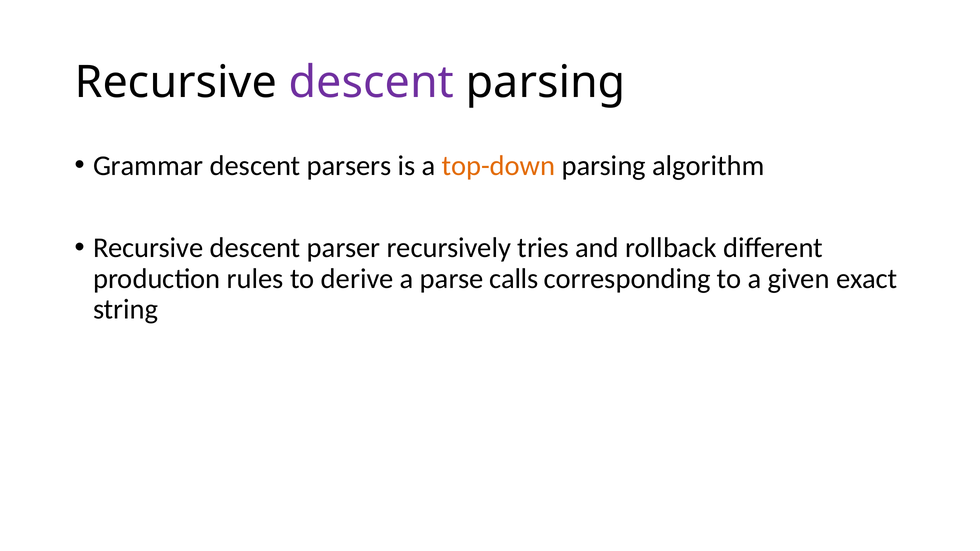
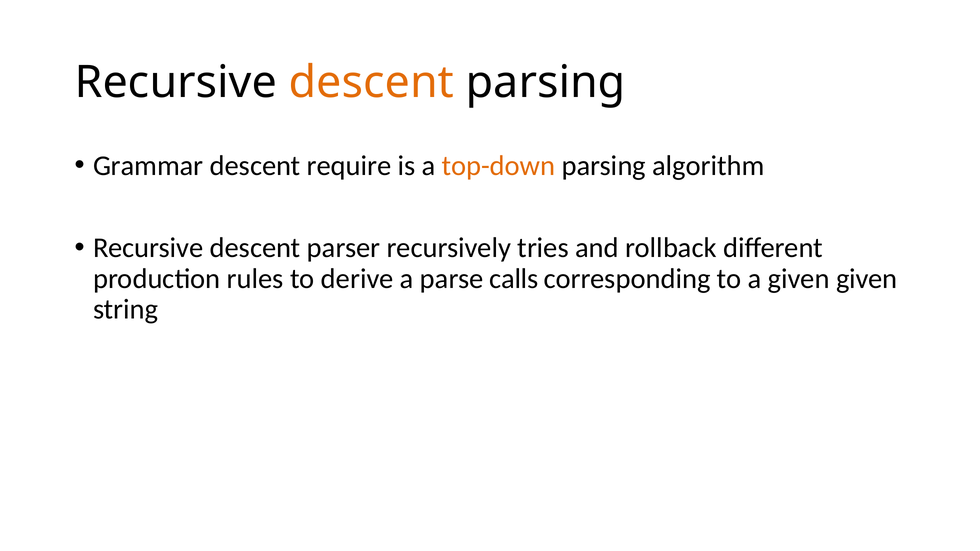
descent colour: purple -> orange (371, 82)
parsers: parsers -> require (349, 166)
given exact: exact -> given (867, 279)
